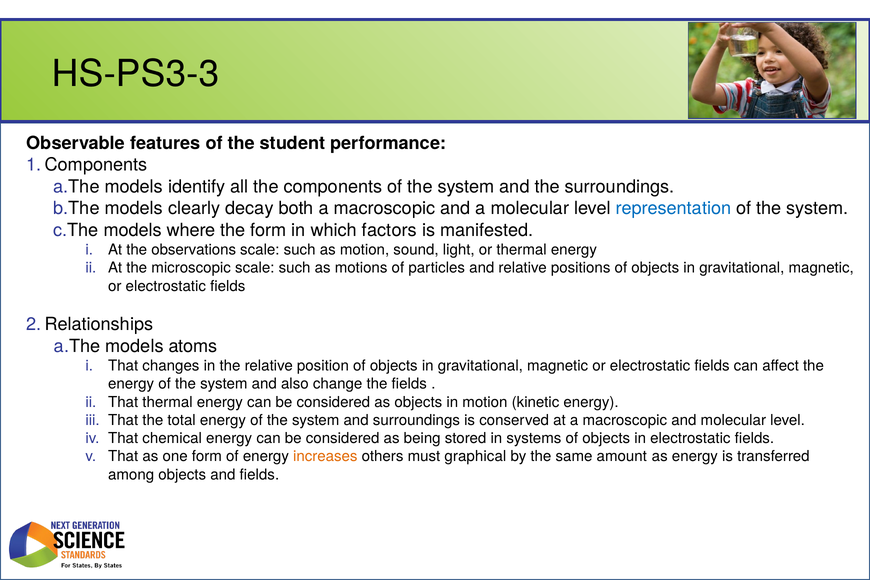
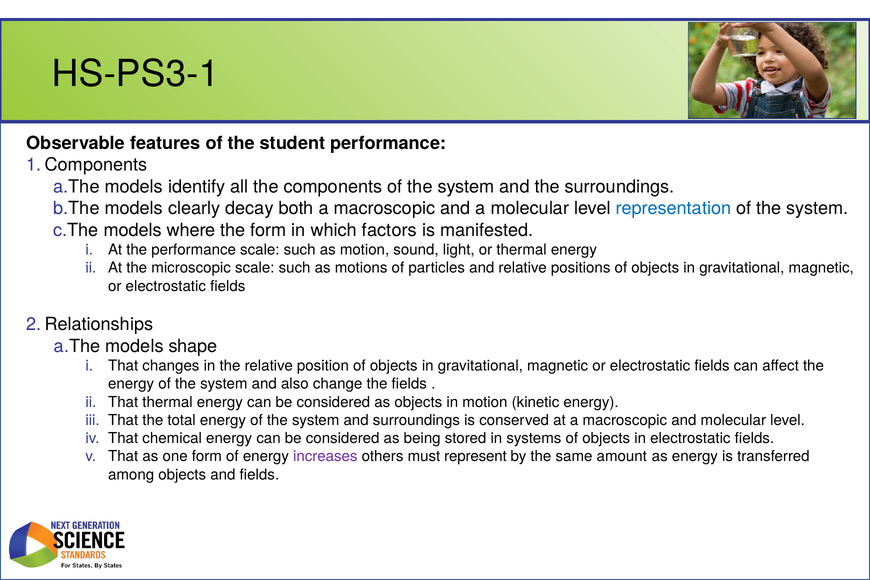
HS-PS3-3: HS-PS3-3 -> HS-PS3-1 (136, 74)
the observations: observations -> performance (194, 250)
atoms: atoms -> shape (193, 346)
increases colour: orange -> purple (325, 457)
graphical: graphical -> represent (475, 457)
